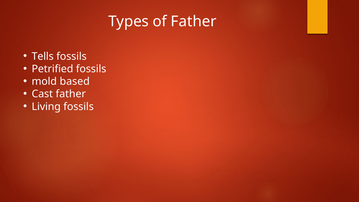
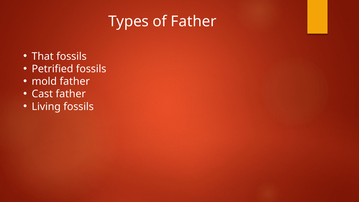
Tells: Tells -> That (43, 56)
mold based: based -> father (75, 81)
